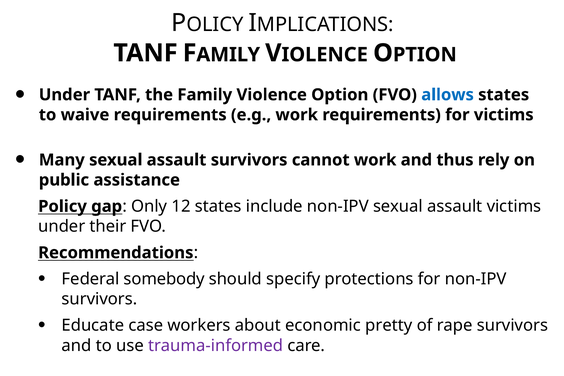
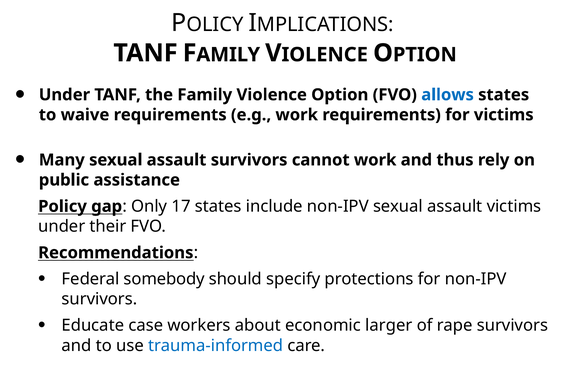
12: 12 -> 17 (181, 206)
pretty: pretty -> larger (389, 325)
trauma-informed colour: purple -> blue (216, 346)
